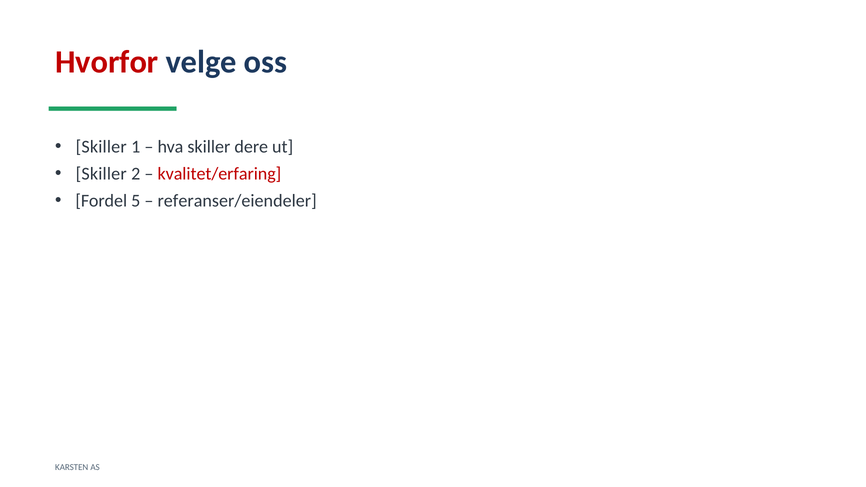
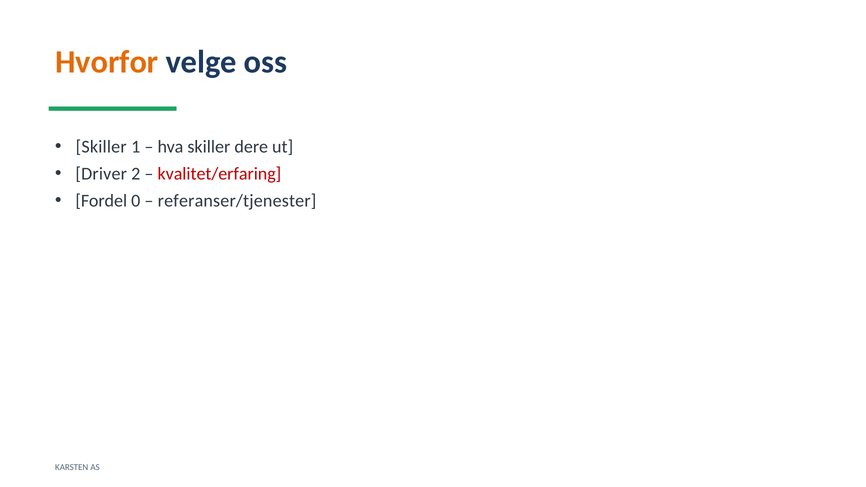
Hvorfor colour: red -> orange (107, 62)
Skiller: Skiller -> Driver (101, 174)
5: 5 -> 0 (136, 201)
referanser/eiendeler: referanser/eiendeler -> referanser/tjenester (237, 201)
